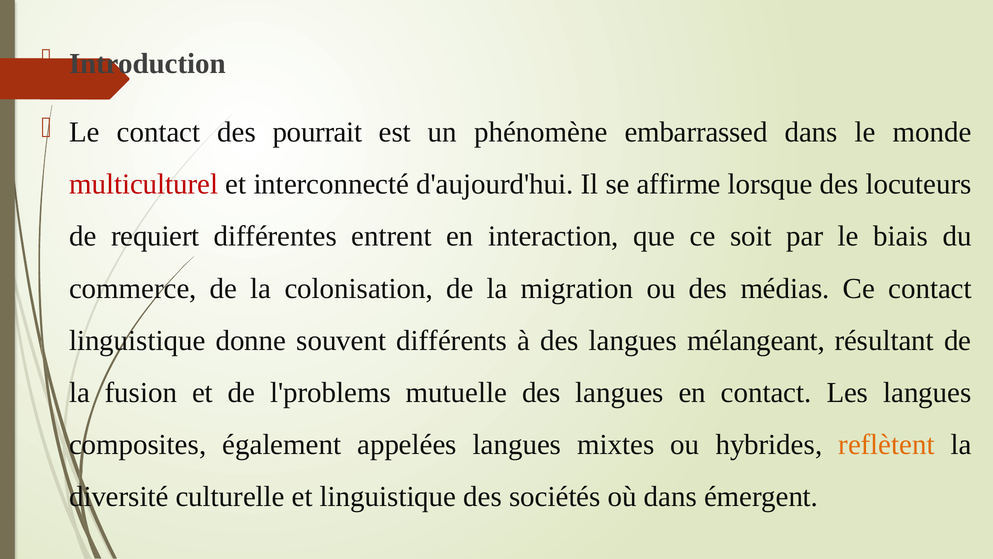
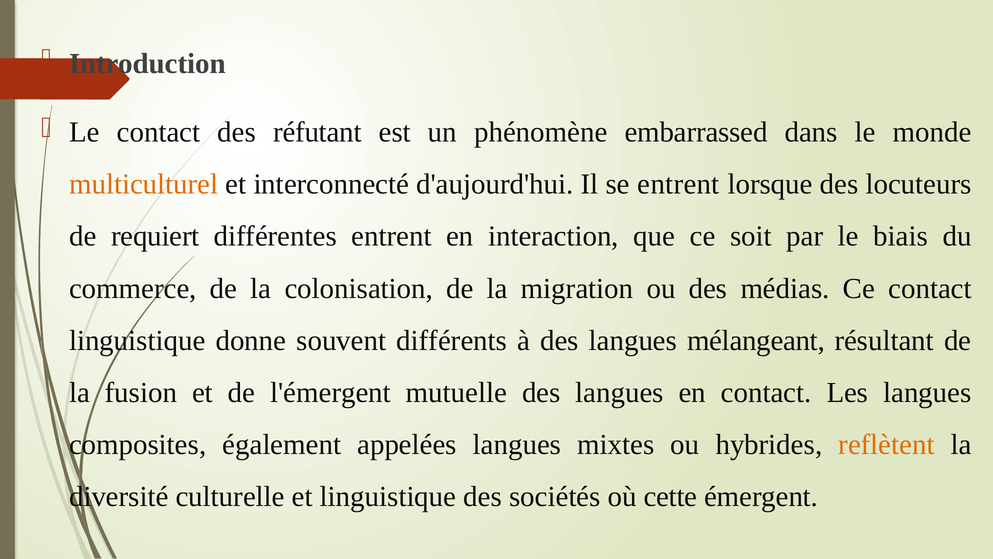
pourrait: pourrait -> réfutant (317, 132)
multiculturel colour: red -> orange (144, 184)
se affirme: affirme -> entrent (678, 184)
l'problems: l'problems -> l'émergent (331, 392)
où dans: dans -> cette (670, 496)
